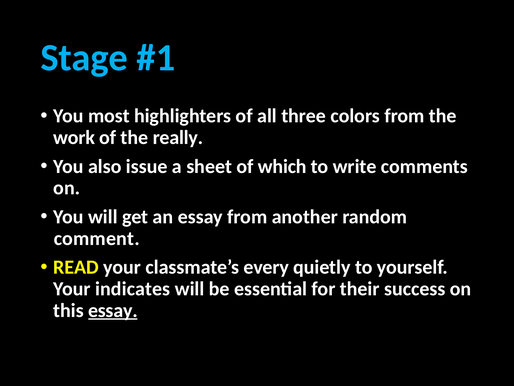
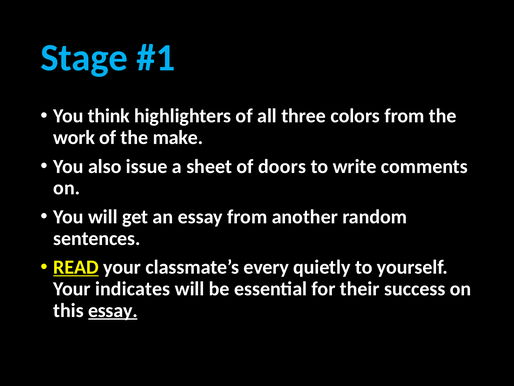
most: most -> think (109, 116)
really: really -> make (178, 137)
which: which -> doors (282, 166)
comment: comment -> sentences (97, 238)
READ underline: none -> present (76, 267)
